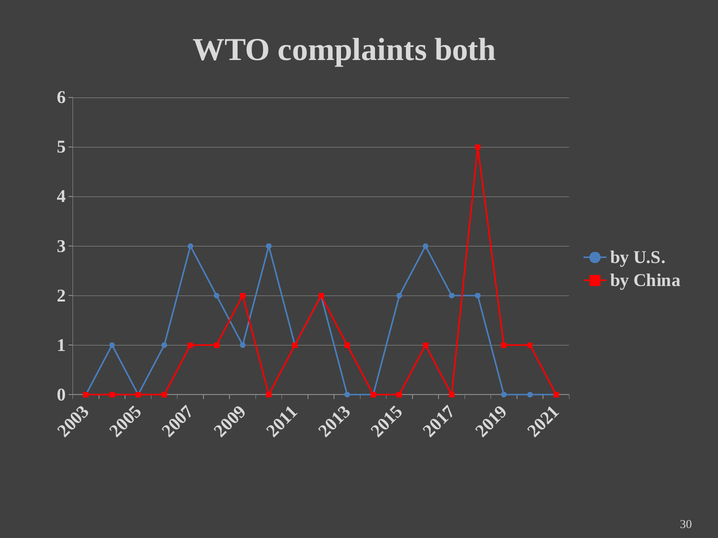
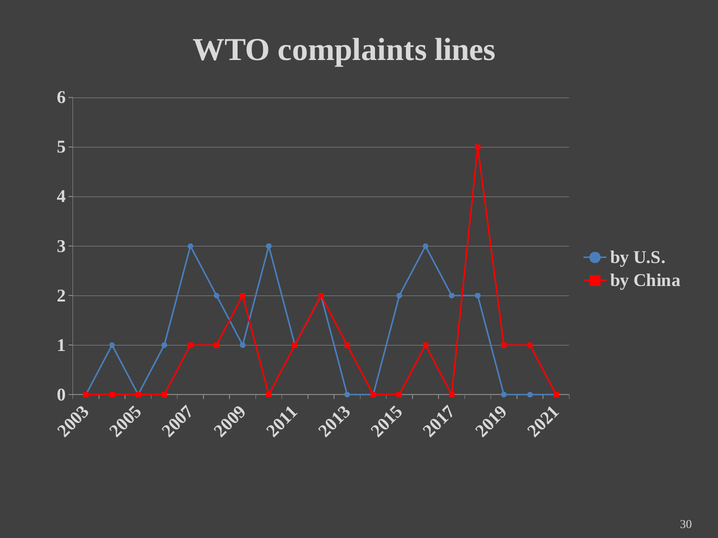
both: both -> lines (465, 50)
